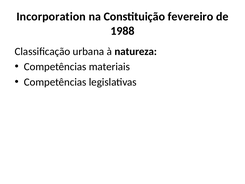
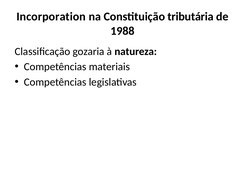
fevereiro: fevereiro -> tributária (191, 17)
urbana: urbana -> gozaria (88, 51)
